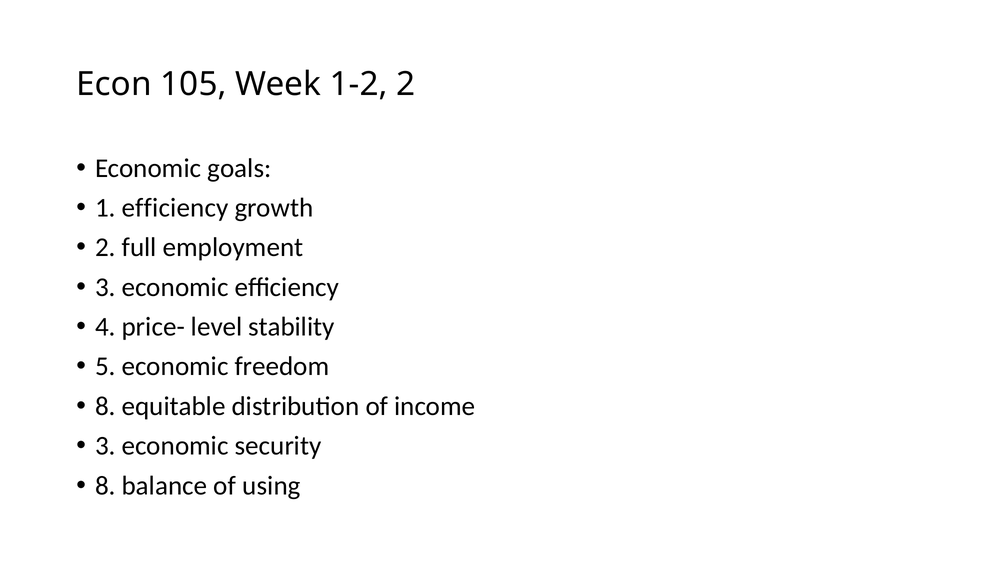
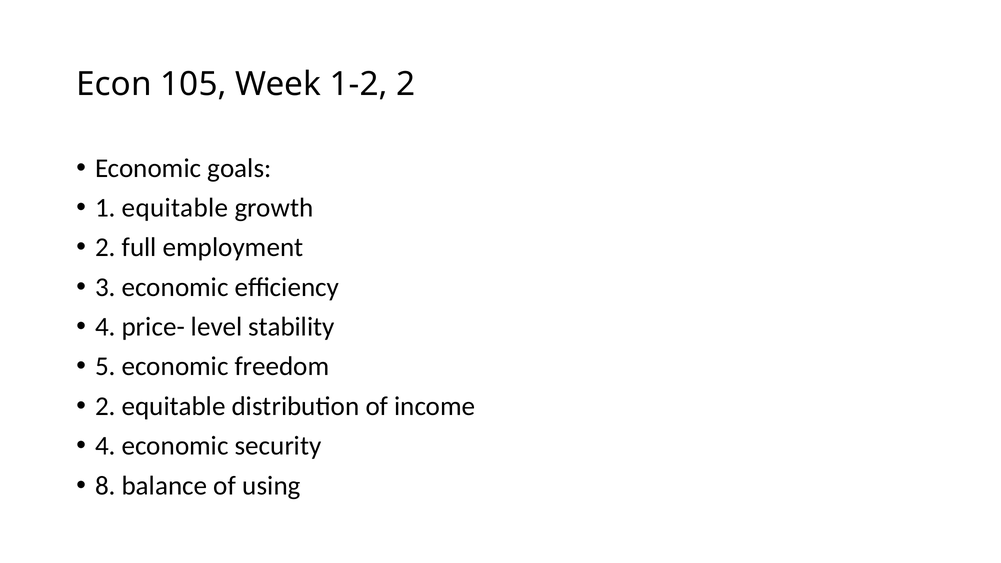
1 efficiency: efficiency -> equitable (175, 208)
8: 8 -> 2 (105, 406)
3: 3 -> 4 (105, 446)
